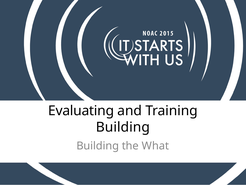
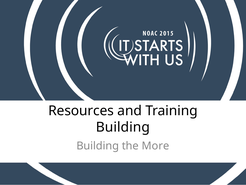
Evaluating: Evaluating -> Resources (81, 110)
What: What -> More (155, 145)
